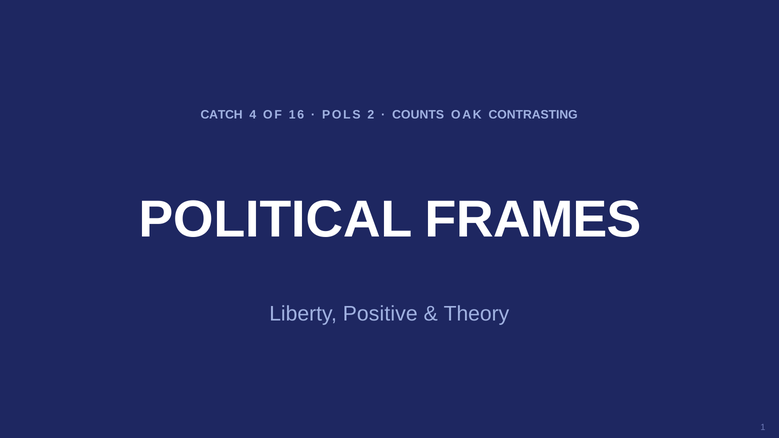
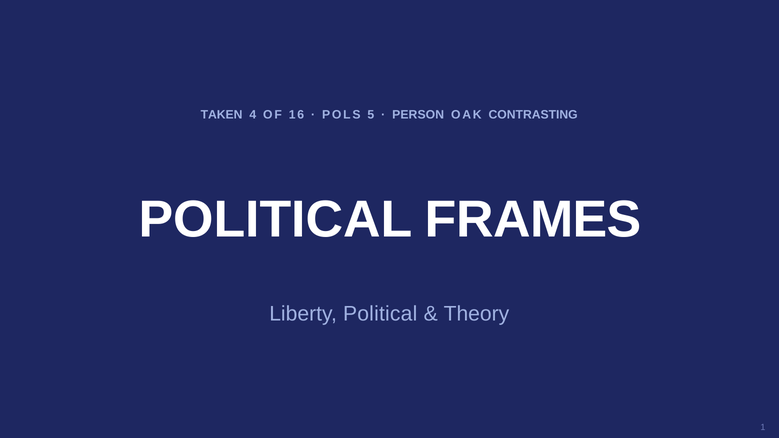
CATCH: CATCH -> TAKEN (222, 115)
2: 2 -> 5 (371, 115)
COUNTS: COUNTS -> PERSON (418, 115)
Liberty Positive: Positive -> Political (380, 314)
